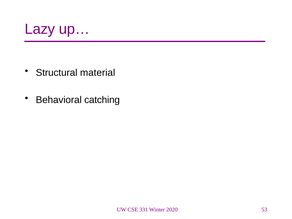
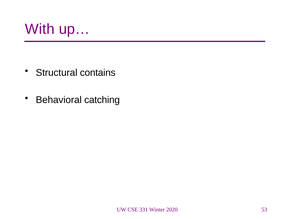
Lazy: Lazy -> With (40, 29)
material: material -> contains (98, 73)
